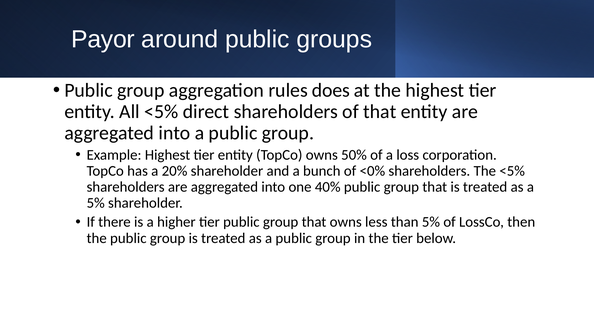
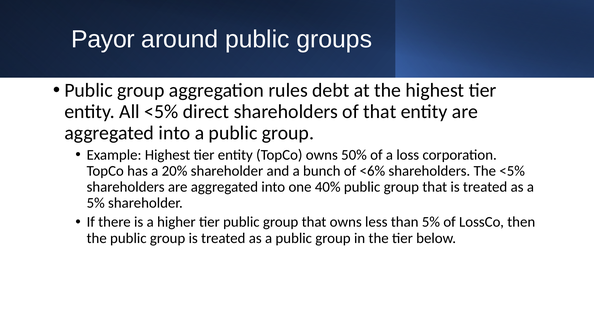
does: does -> debt (331, 90)
<0%: <0% -> <6% (372, 171)
